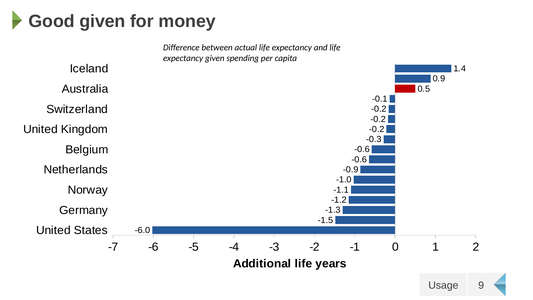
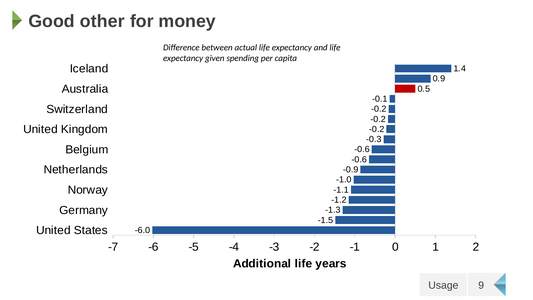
Good given: given -> other (102, 21)
